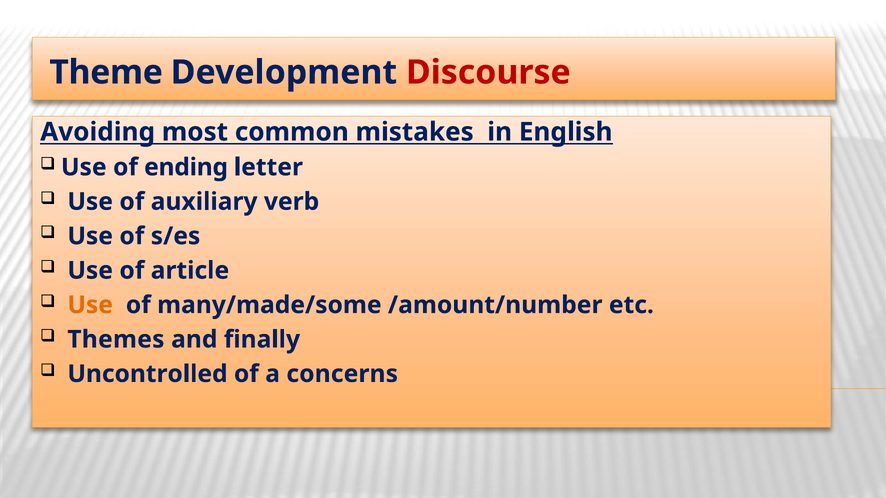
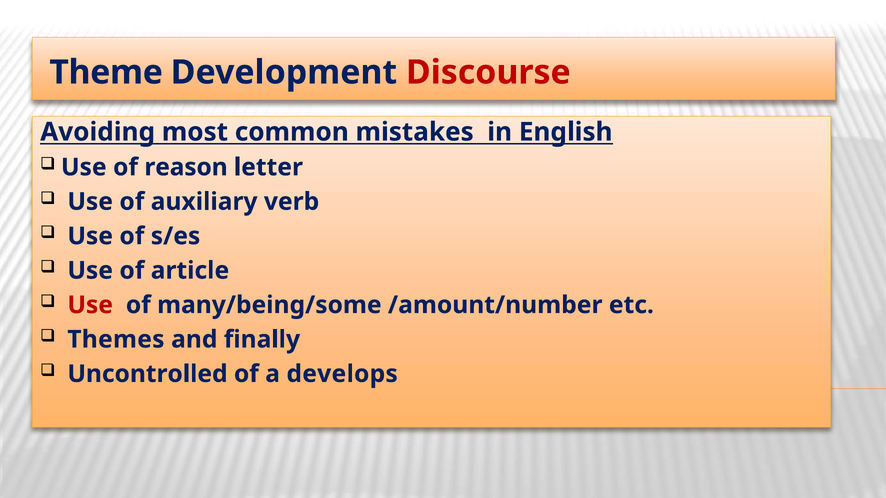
ending: ending -> reason (186, 167)
Use colour: orange -> red (90, 305)
many/made/some: many/made/some -> many/being/some (269, 305)
concerns: concerns -> develops (342, 374)
